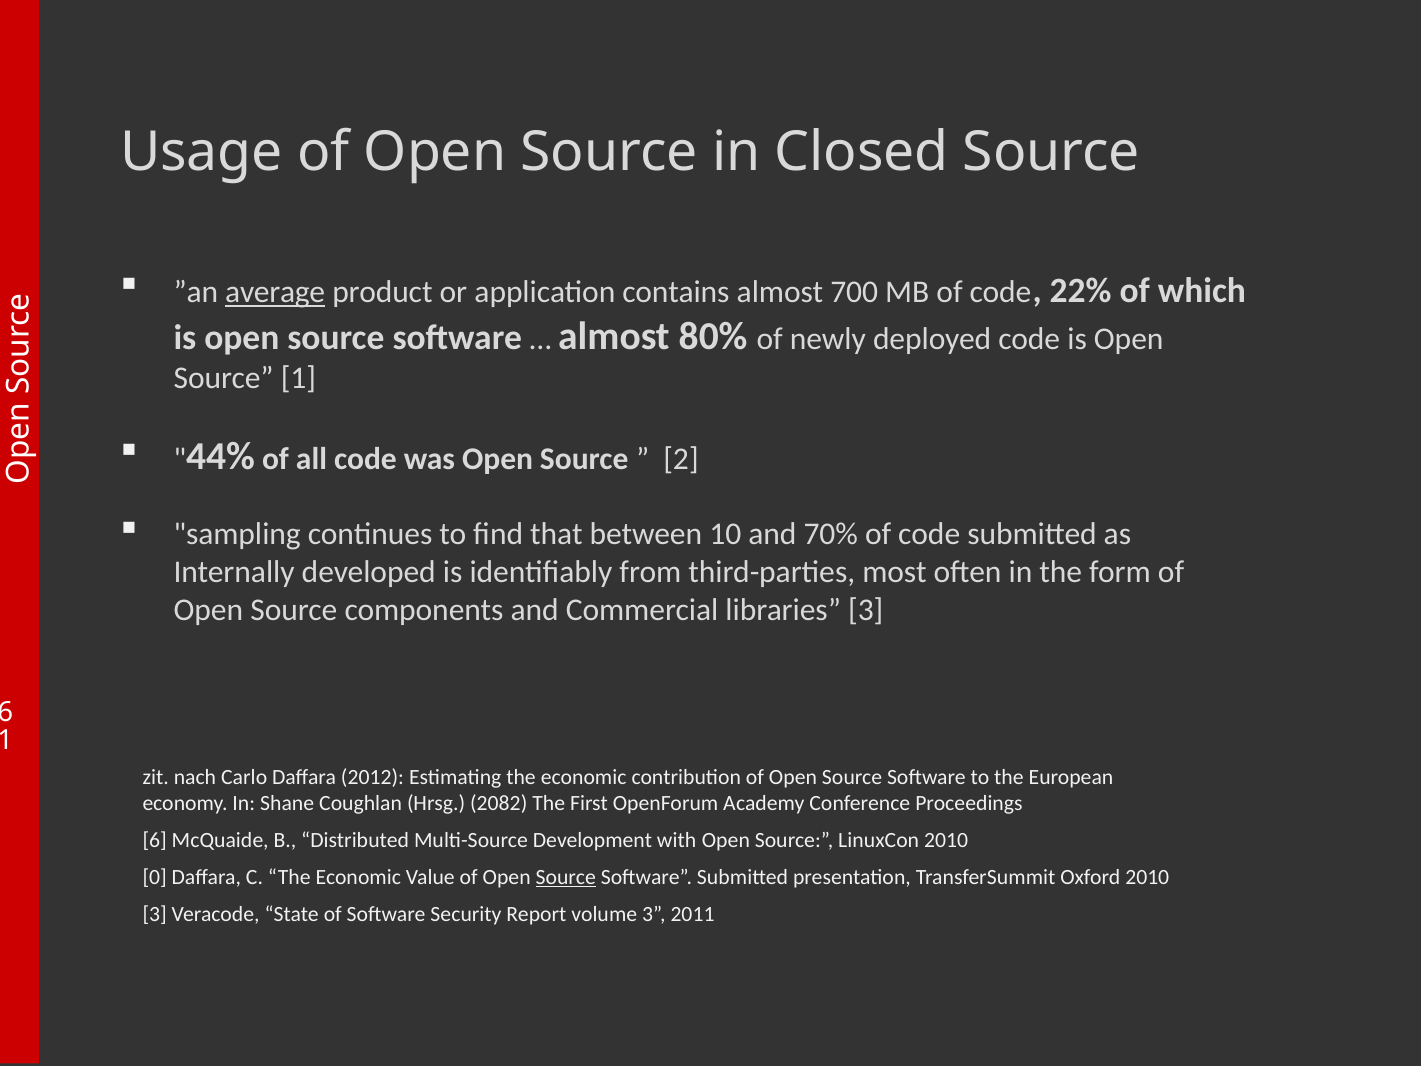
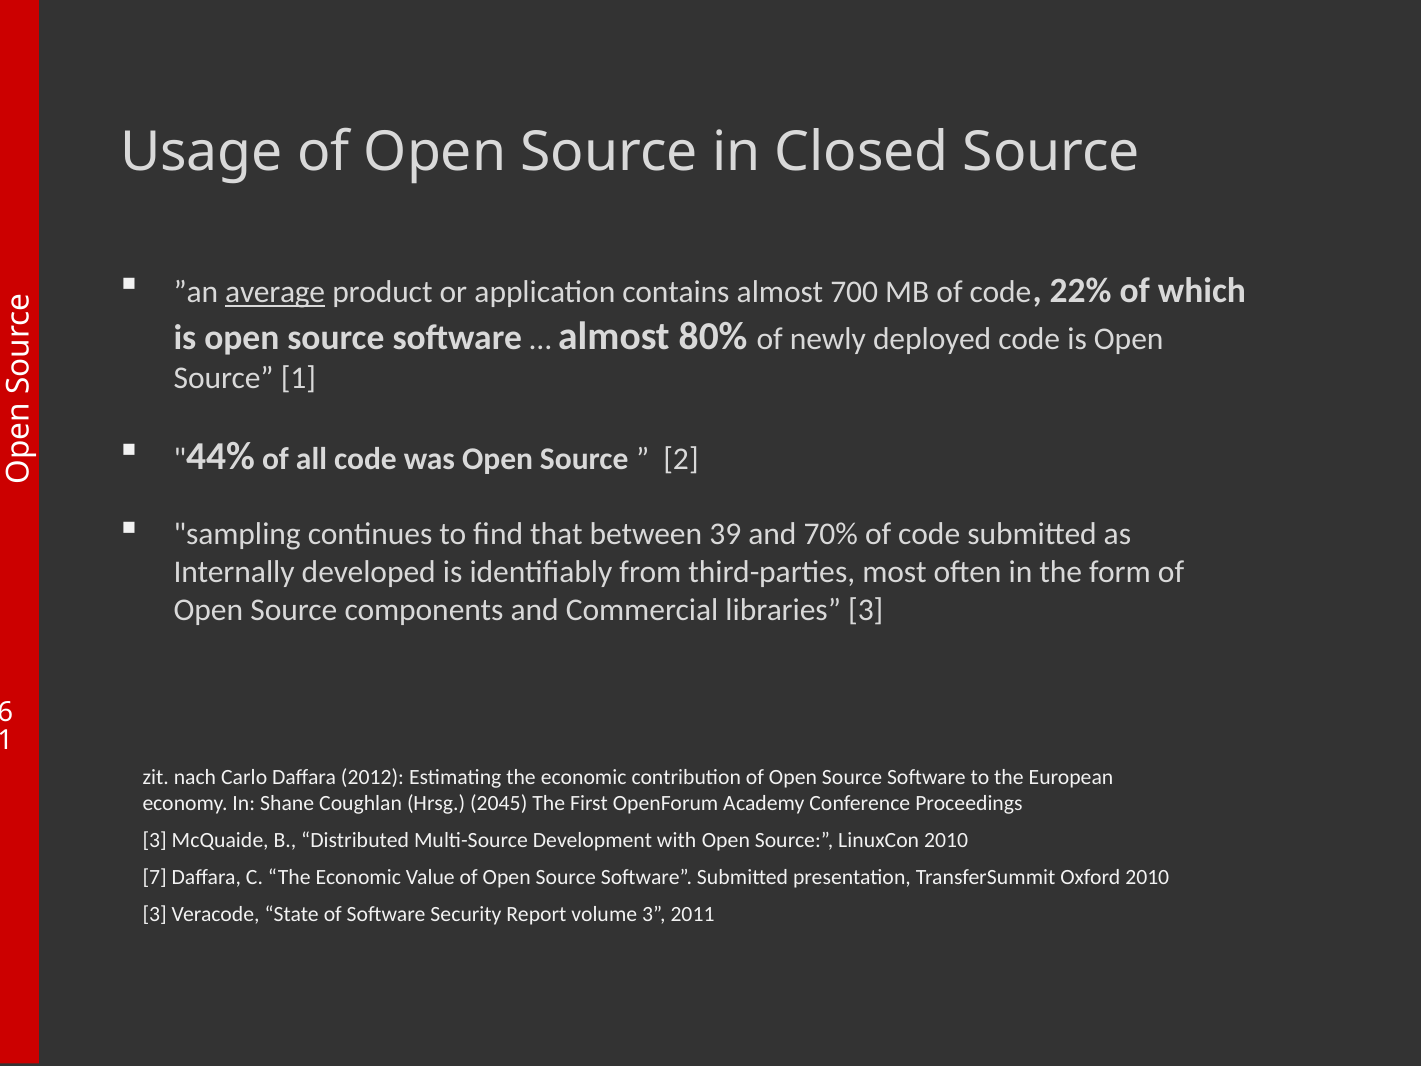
10: 10 -> 39 (725, 534)
2082: 2082 -> 2045 (499, 803)
6: 6 -> 3 (155, 840)
0: 0 -> 7 (155, 877)
Source underline: present -> none (566, 877)
